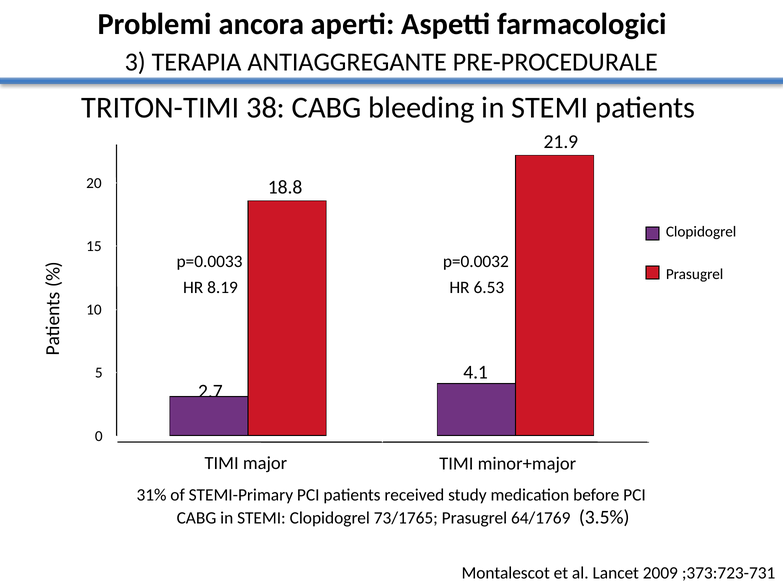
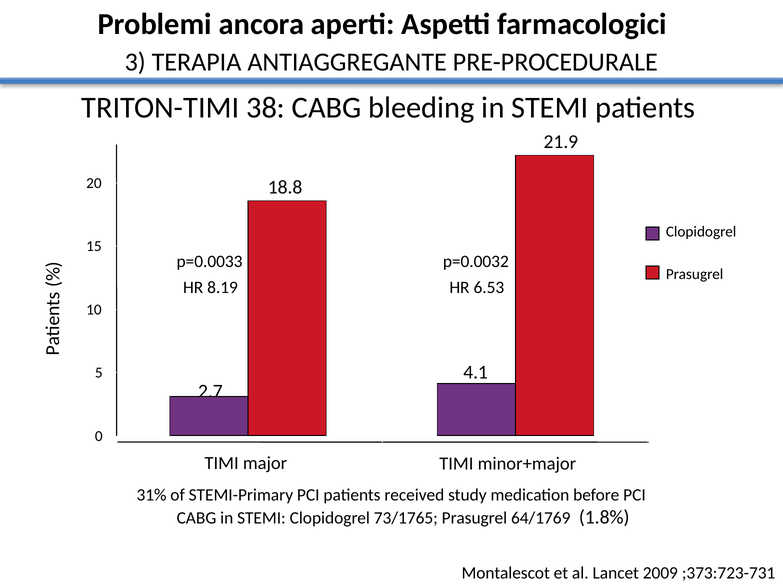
3.5%: 3.5% -> 1.8% (604, 517)
